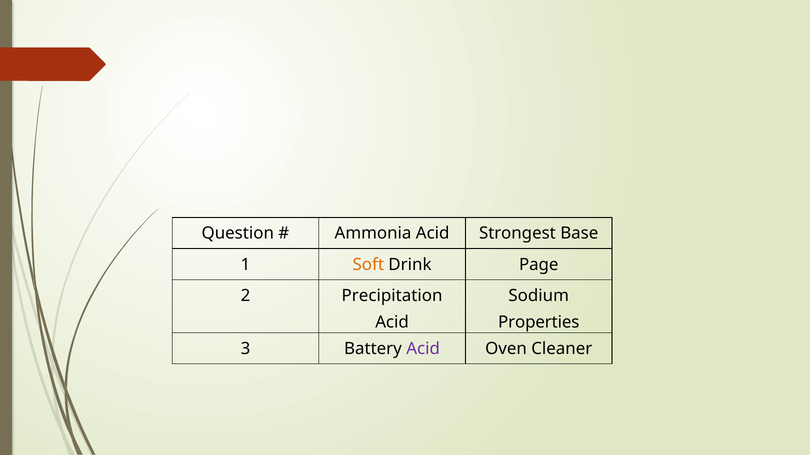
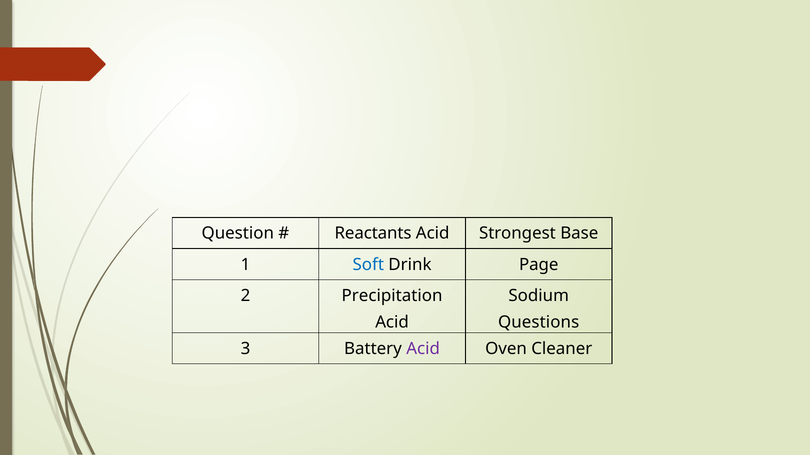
Ammonia: Ammonia -> Reactants (373, 234)
Soft colour: orange -> blue (368, 265)
Properties: Properties -> Questions (539, 323)
